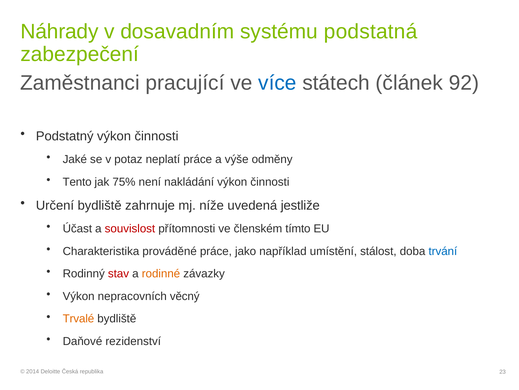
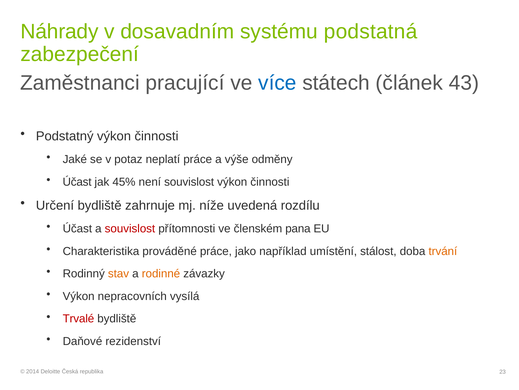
92: 92 -> 43 (464, 83)
Tento: Tento -> Účast (77, 182)
75%: 75% -> 45% (124, 182)
není nakládání: nakládání -> souvislost (189, 182)
jestliže: jestliže -> rozdílu (300, 205)
tímto: tímto -> pana (298, 228)
trvání colour: blue -> orange (443, 251)
stav colour: red -> orange (119, 273)
věcný: věcný -> vysílá (185, 296)
Trvalé colour: orange -> red (78, 318)
